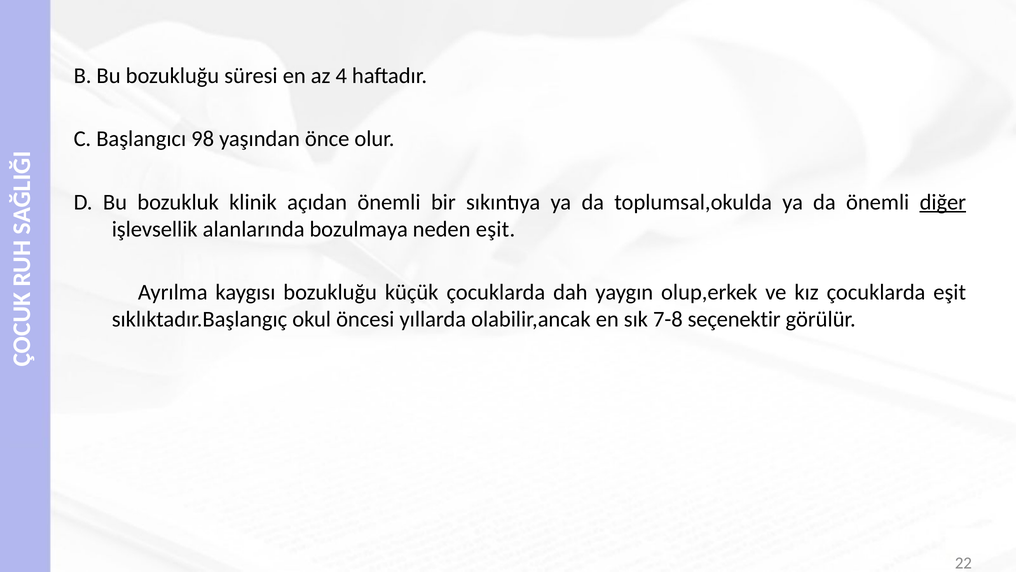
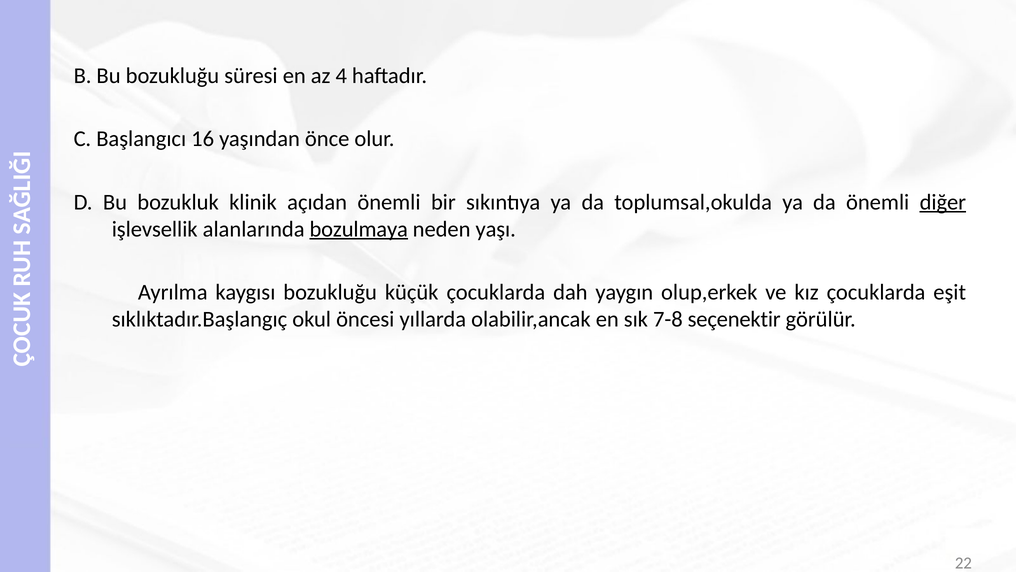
98: 98 -> 16 (203, 139)
bozulmaya underline: none -> present (359, 229)
neden eşit: eşit -> yaşı (496, 229)
